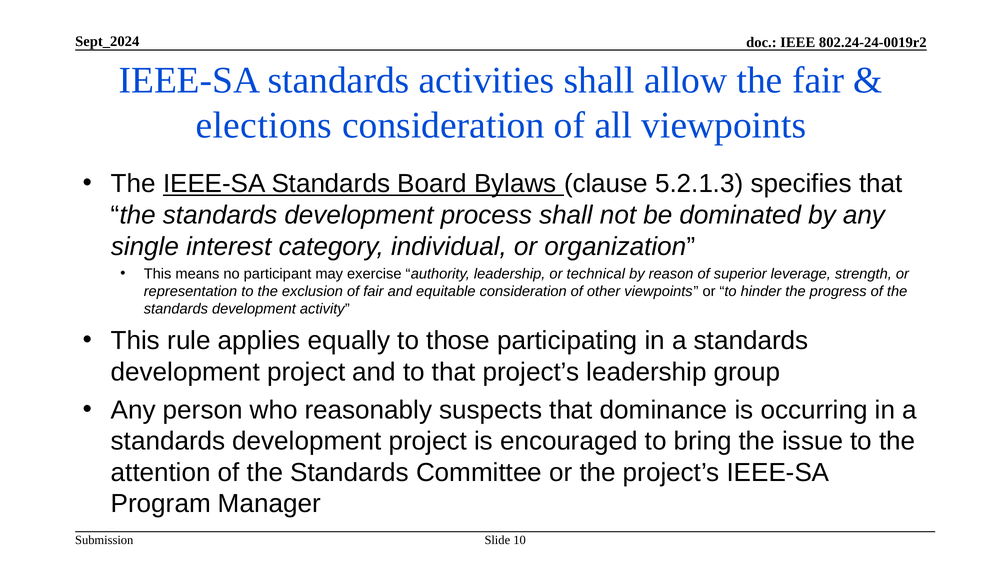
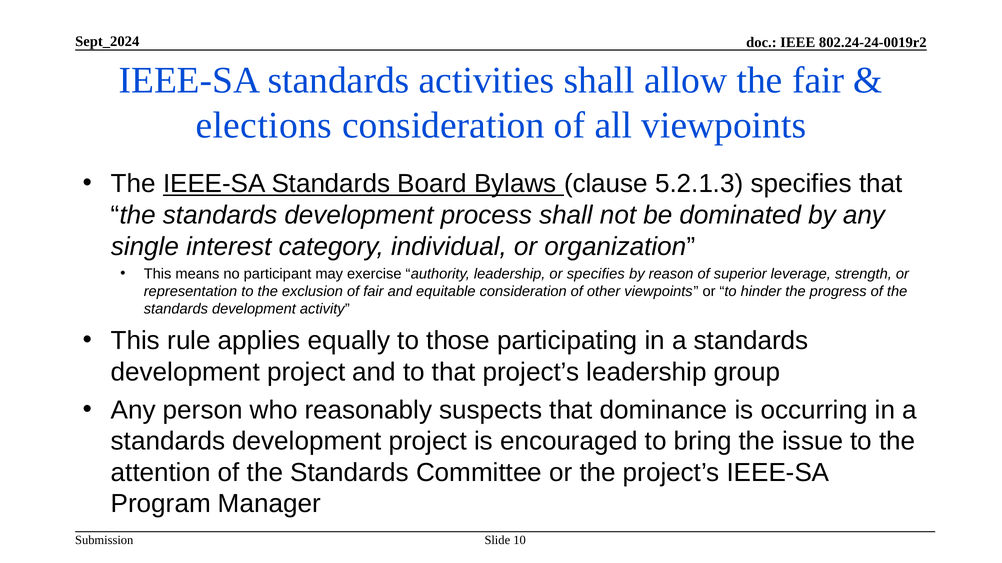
or technical: technical -> specifies (596, 274)
